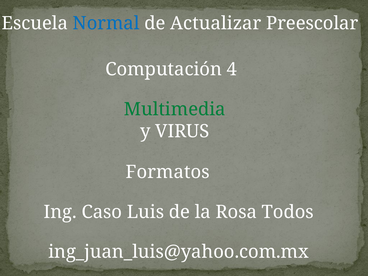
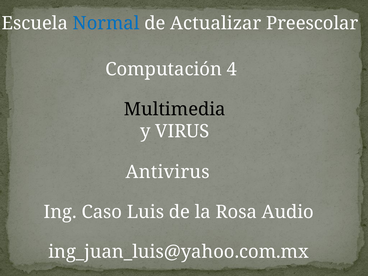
Multimedia colour: green -> black (175, 109)
Formatos: Formatos -> Antivirus (168, 172)
Todos: Todos -> Audio (288, 212)
